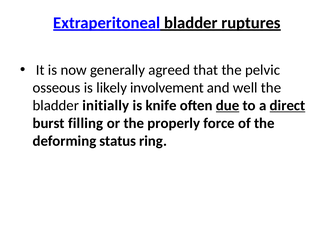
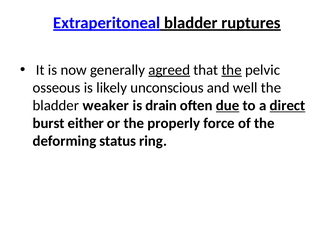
agreed underline: none -> present (169, 70)
the underline: none -> present (232, 70)
involvement: involvement -> unconscious (167, 88)
initially: initially -> weaker (106, 106)
knife: knife -> drain (161, 106)
filling: filling -> either (86, 124)
